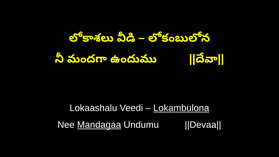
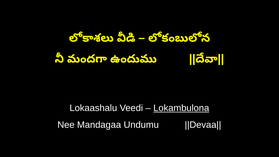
Mandagaa underline: present -> none (99, 125)
